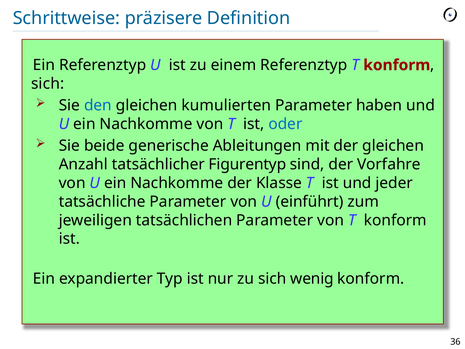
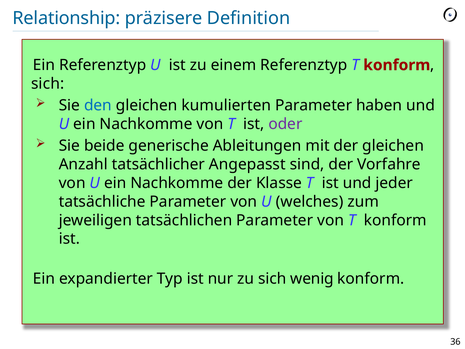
Schrittweise: Schrittweise -> Relationship (66, 18)
oder colour: blue -> purple (285, 124)
Figurentyp: Figurentyp -> Angepasst (247, 164)
einführt: einführt -> welches (310, 201)
